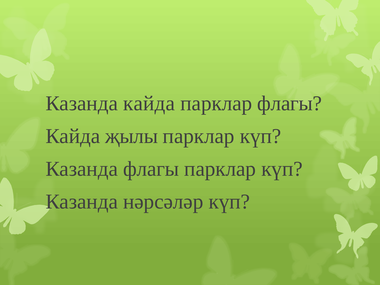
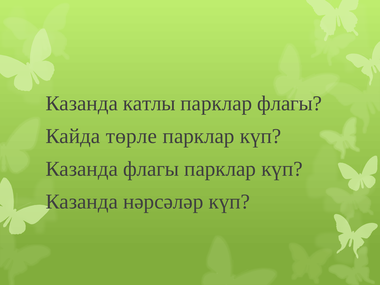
Казанда кайда: кайда -> катлы (149, 103)
җылы: җылы -> төрле (131, 136)
